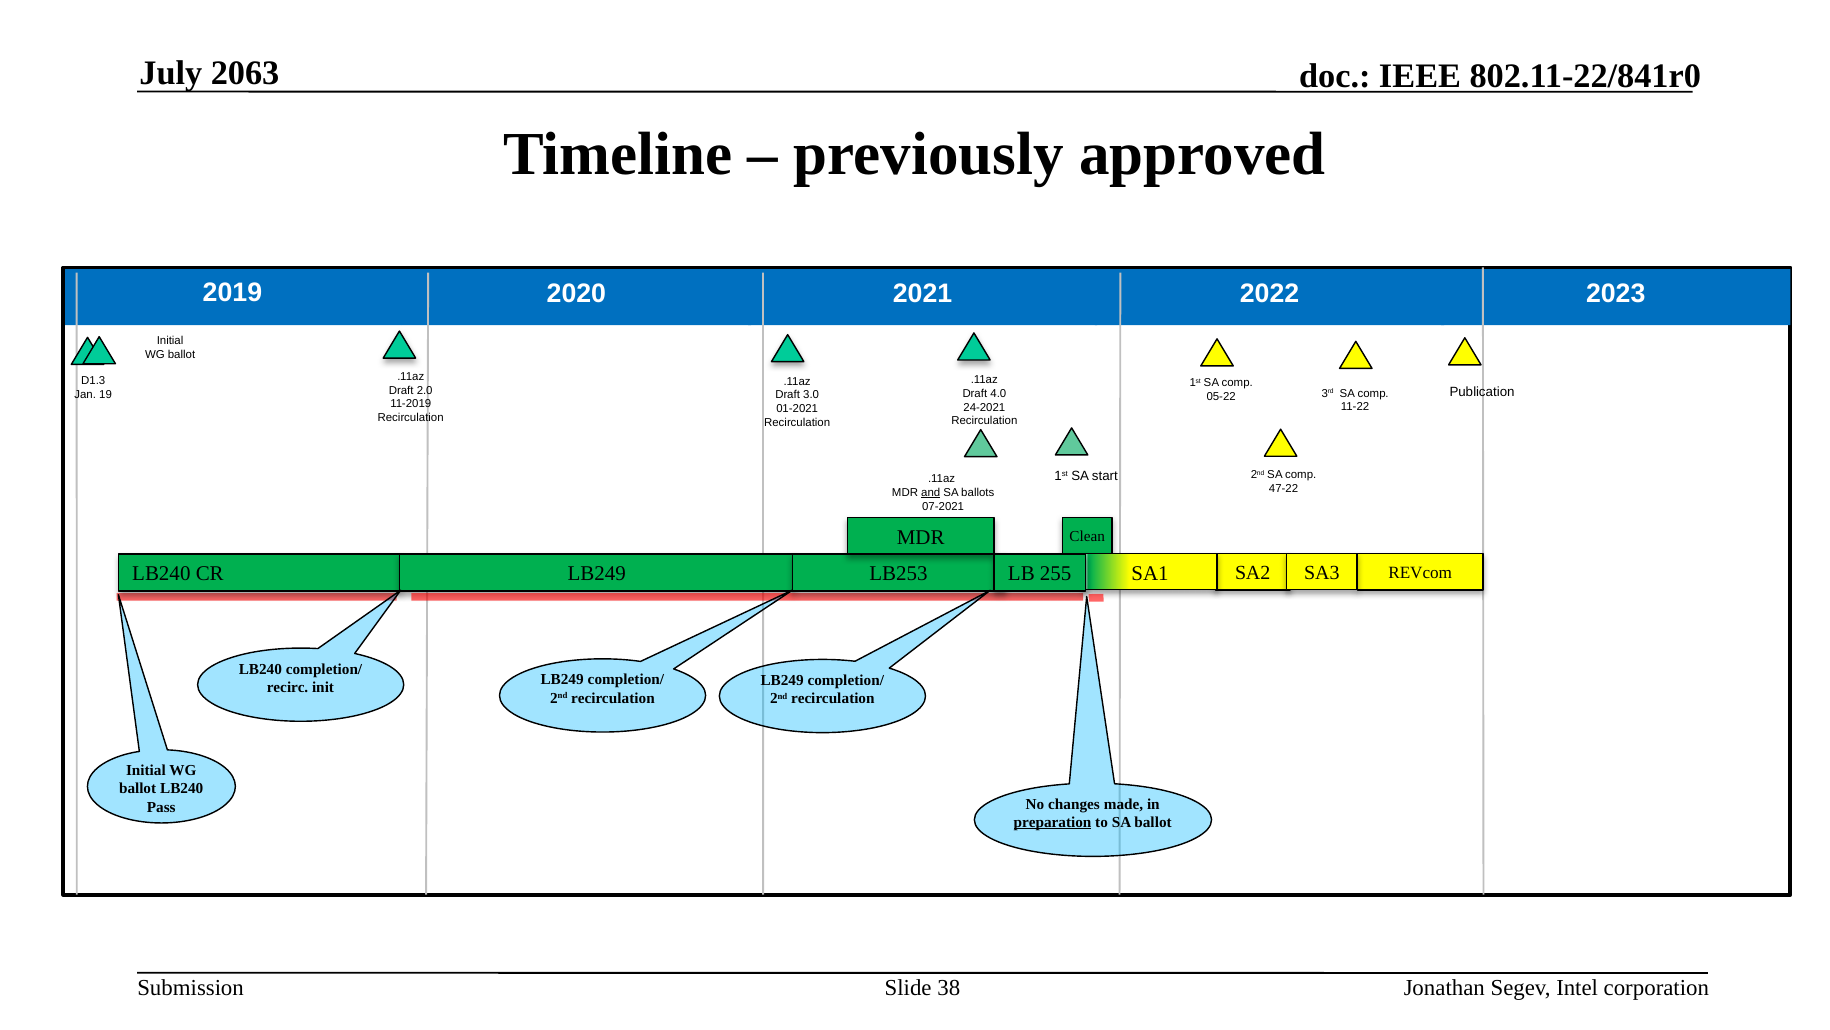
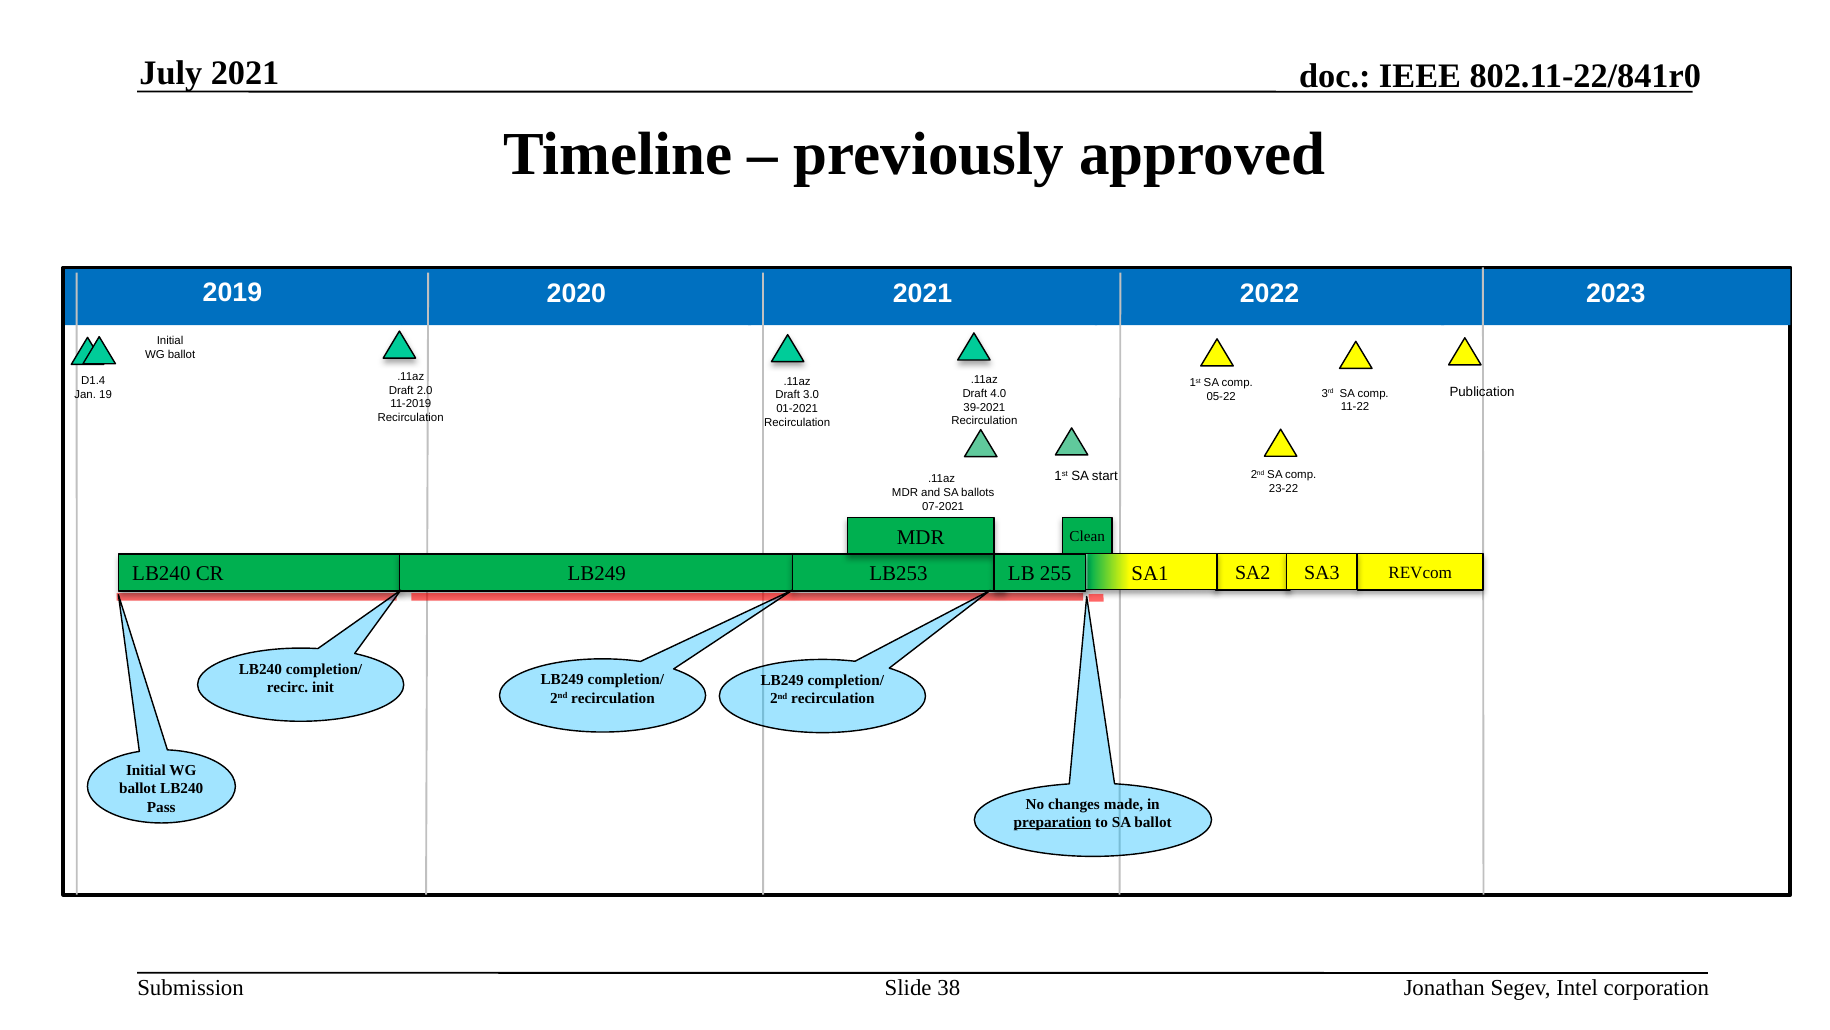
July 2063: 2063 -> 2021 (245, 73)
D1.3: D1.3 -> D1.4 (93, 381)
24-2021: 24-2021 -> 39-2021 (984, 407)
47-22: 47-22 -> 23-22 (1284, 489)
and underline: present -> none (931, 493)
